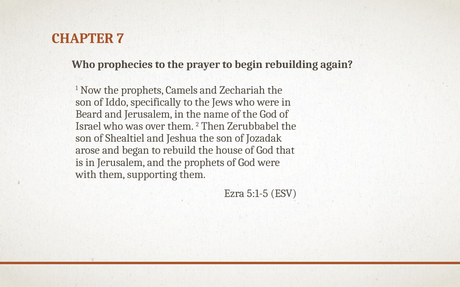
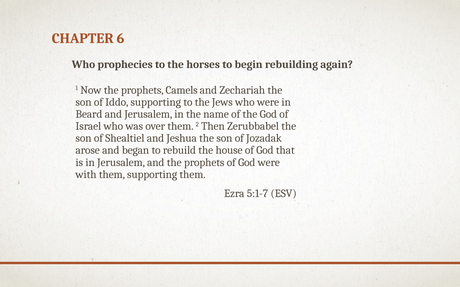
7: 7 -> 6 (121, 39)
prayer: prayer -> horses (203, 65)
Iddo specifically: specifically -> supporting (156, 102)
5:1-5: 5:1-5 -> 5:1-7 (257, 194)
